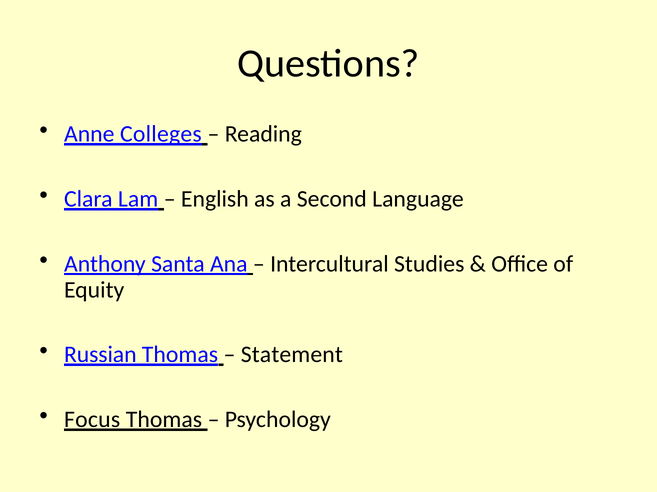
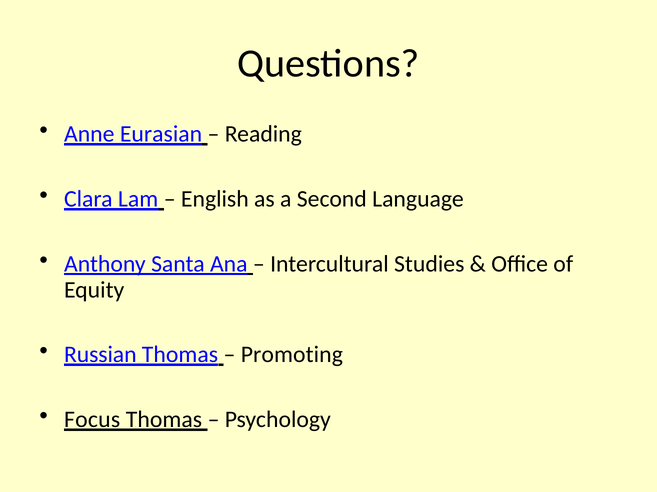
Colleges: Colleges -> Eurasian (161, 134)
Statement: Statement -> Promoting (292, 355)
